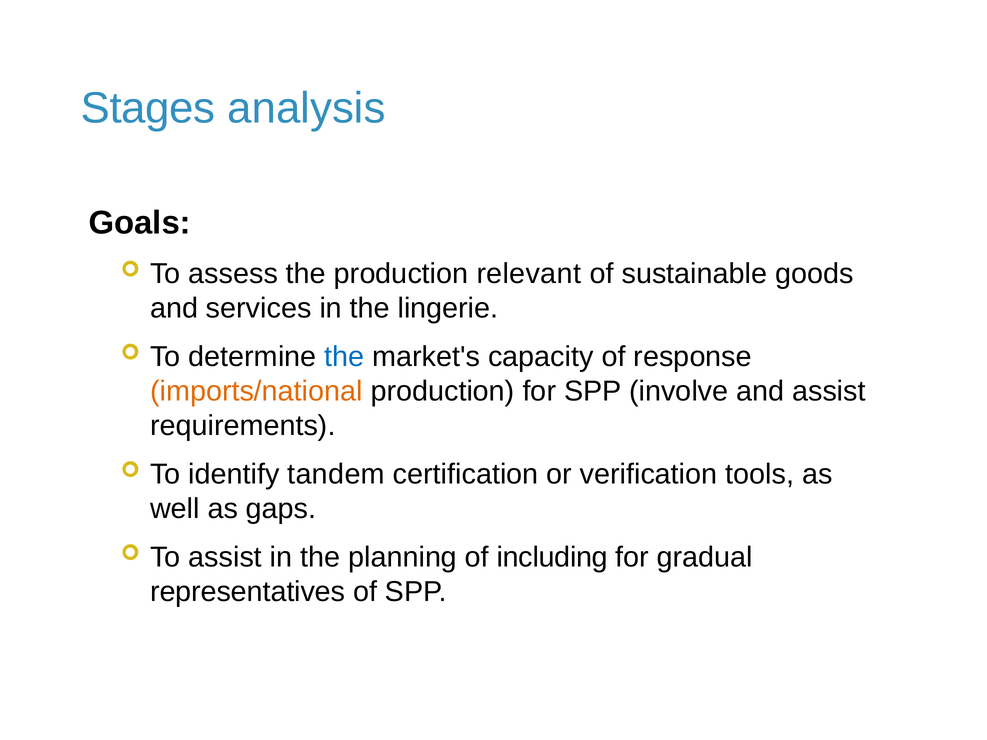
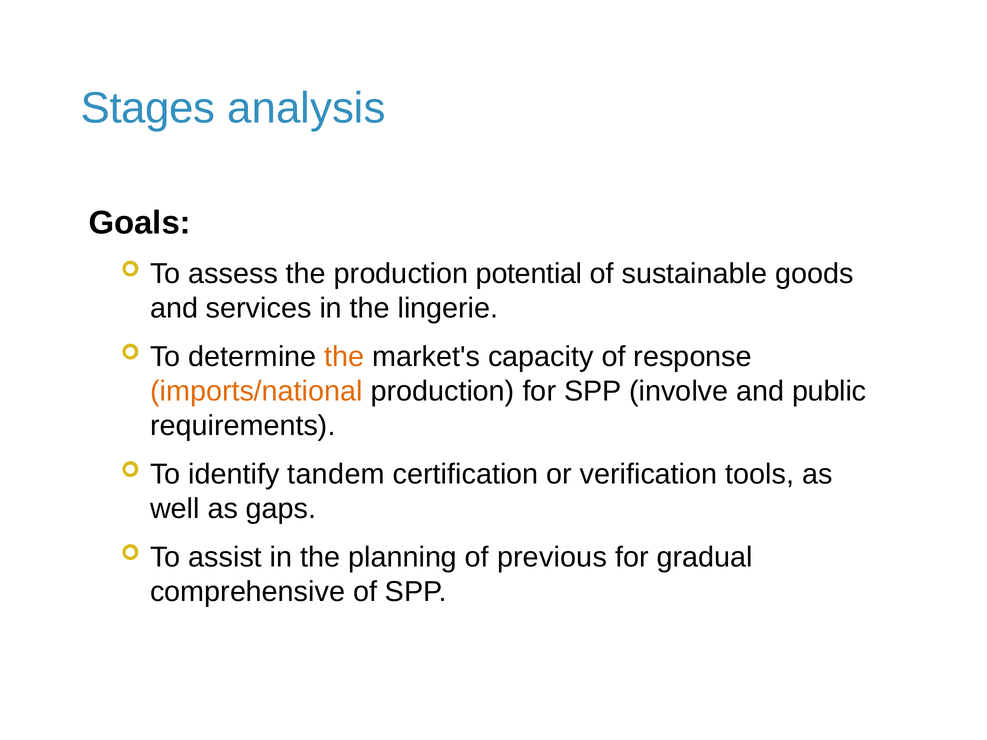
relevant: relevant -> potential (529, 274)
the colour: blue -> orange (344, 357)
and assist: assist -> public (829, 391)
including: including -> previous (552, 557)
representatives: representatives -> comprehensive (248, 592)
